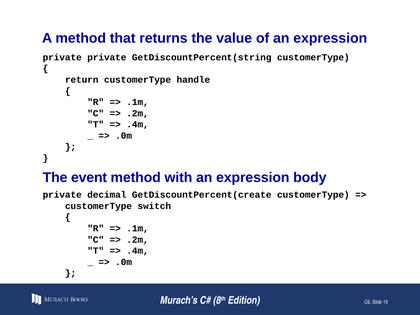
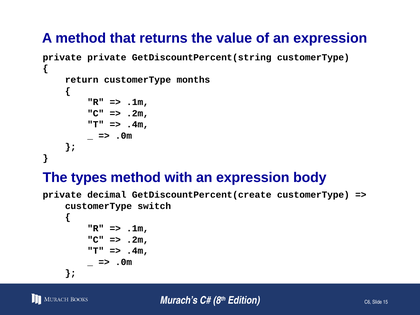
handle: handle -> months (193, 80)
event: event -> types (89, 178)
